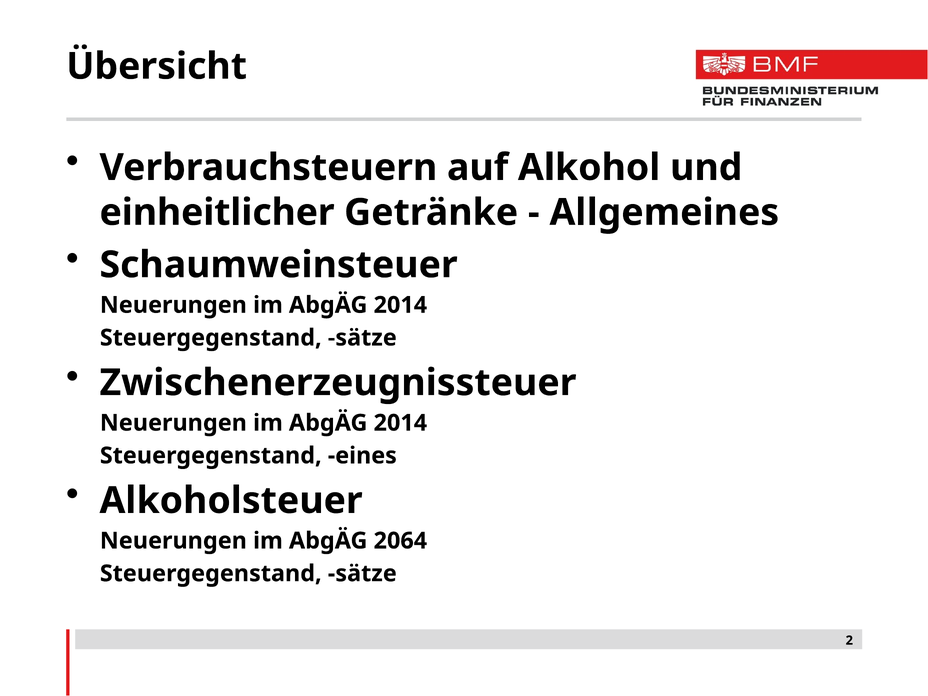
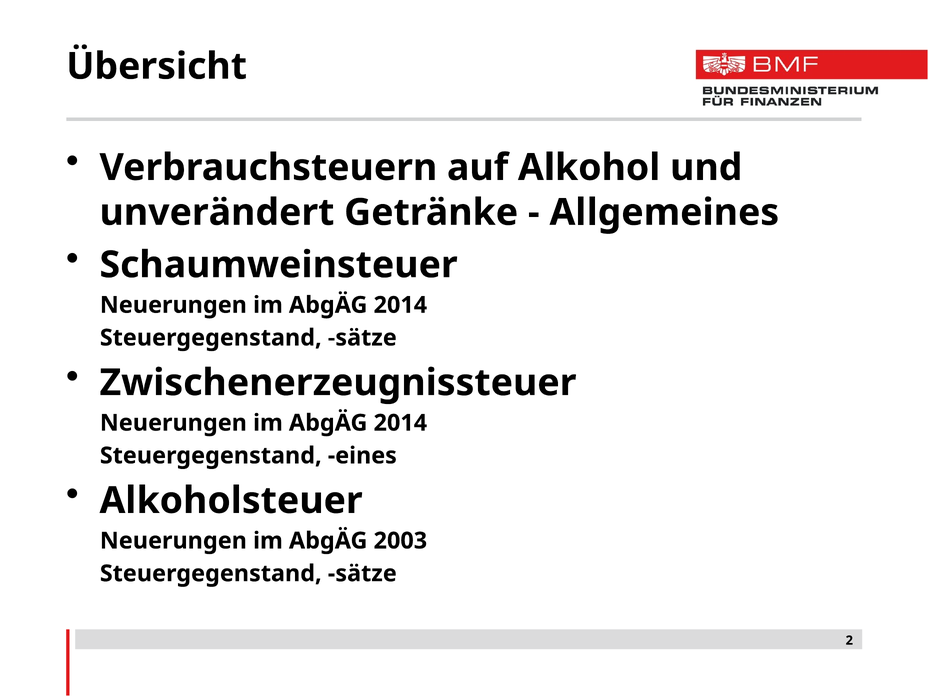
einheitlicher: einheitlicher -> unverändert (217, 213)
2064: 2064 -> 2003 (400, 541)
